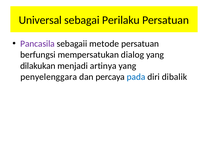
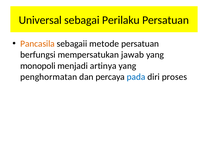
Pancasila colour: purple -> orange (37, 44)
dialog: dialog -> jawab (132, 55)
dilakukan: dilakukan -> monopoli (38, 66)
penyelenggara: penyelenggara -> penghormatan (49, 77)
dibalik: dibalik -> proses (174, 77)
